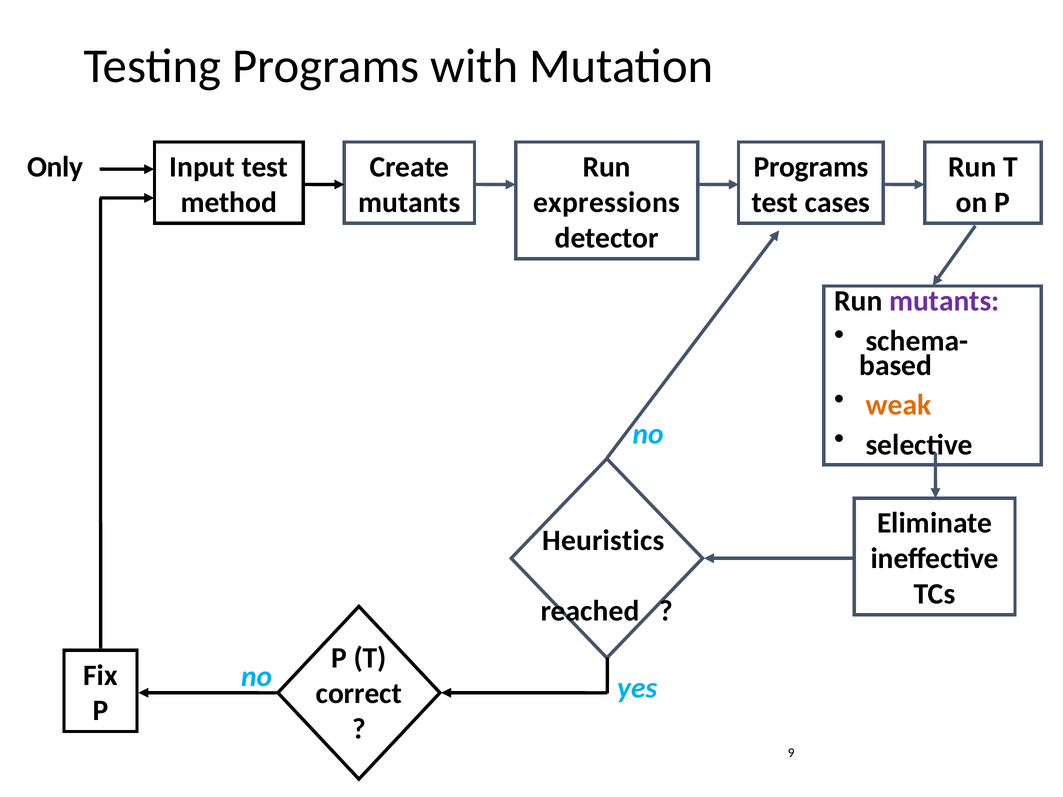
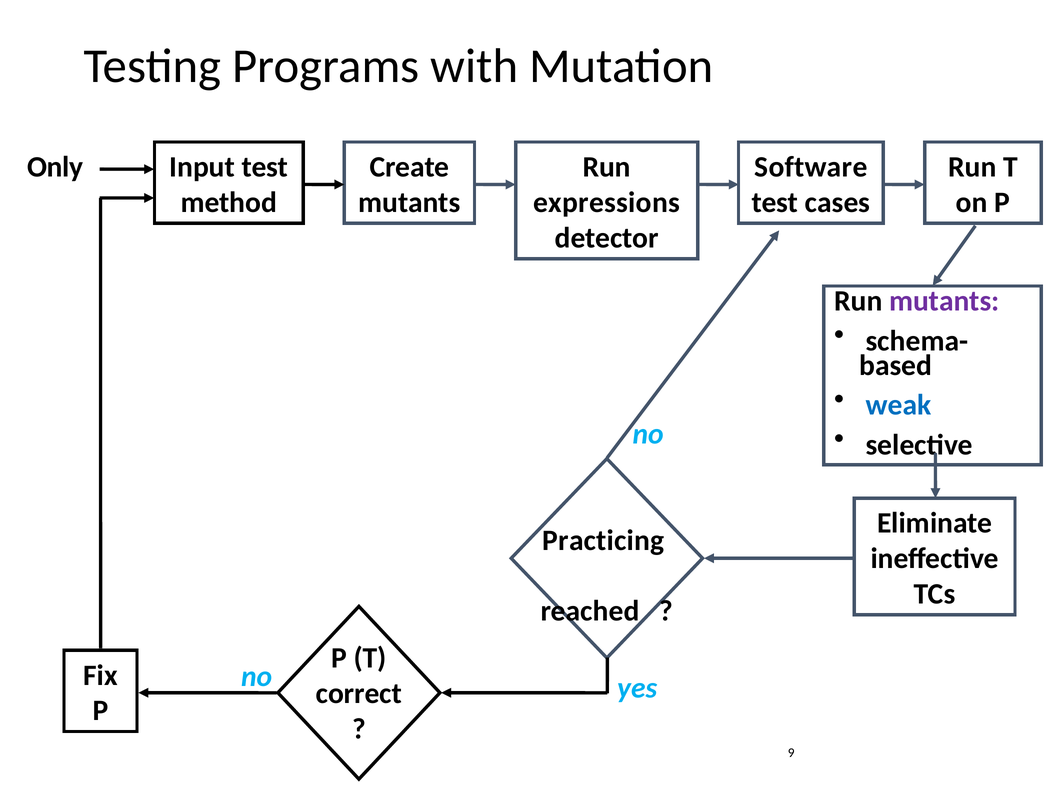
Programs: Programs -> Software (811, 167)
weak colour: orange -> blue (899, 405)
Heuristics: Heuristics -> Practicing (603, 540)
